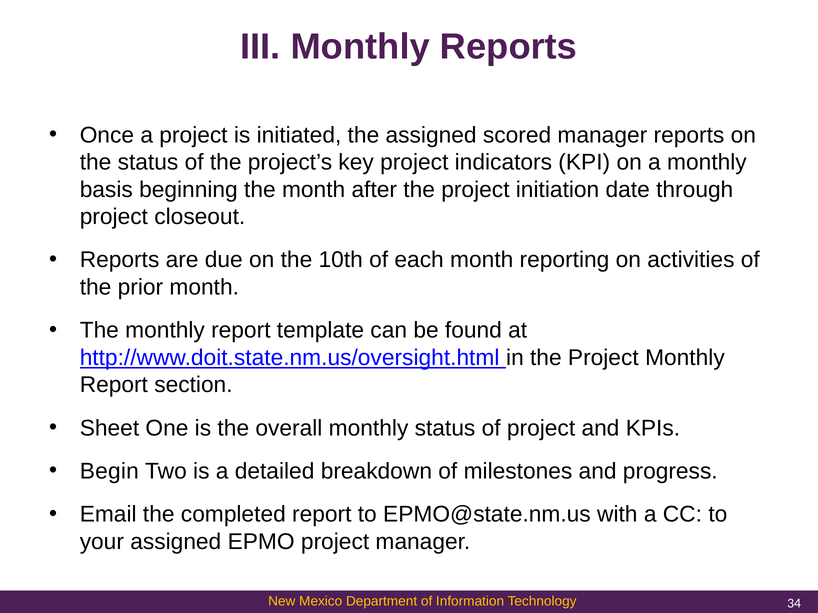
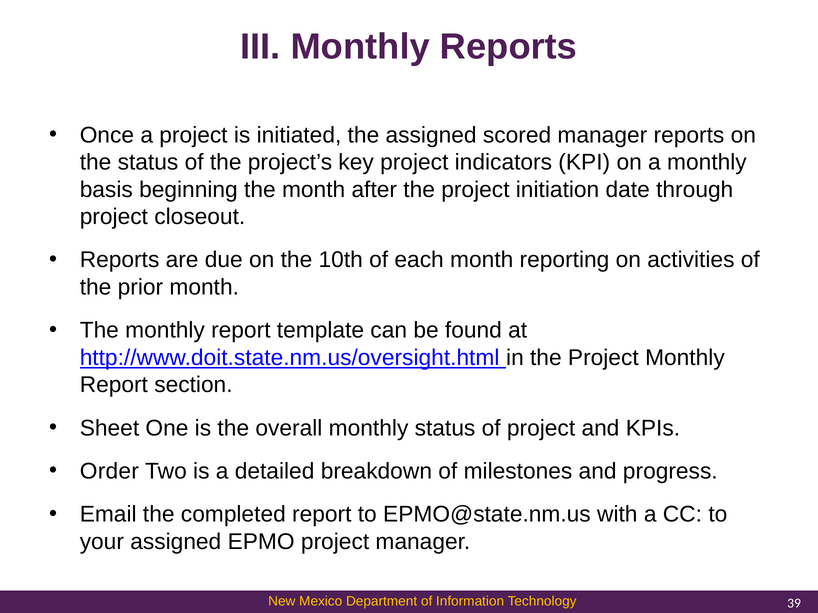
Begin: Begin -> Order (109, 472)
34: 34 -> 39 (794, 604)
